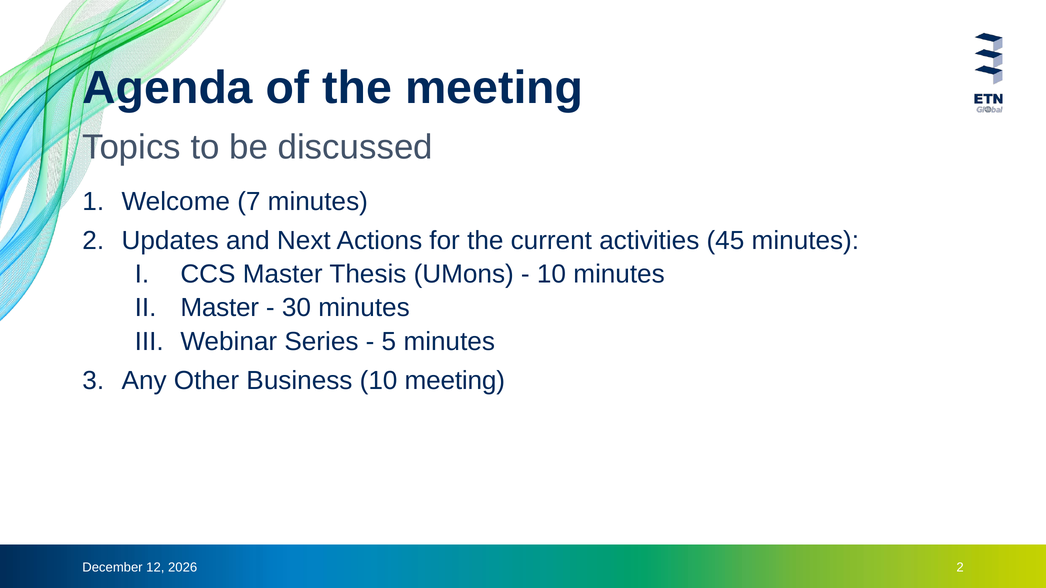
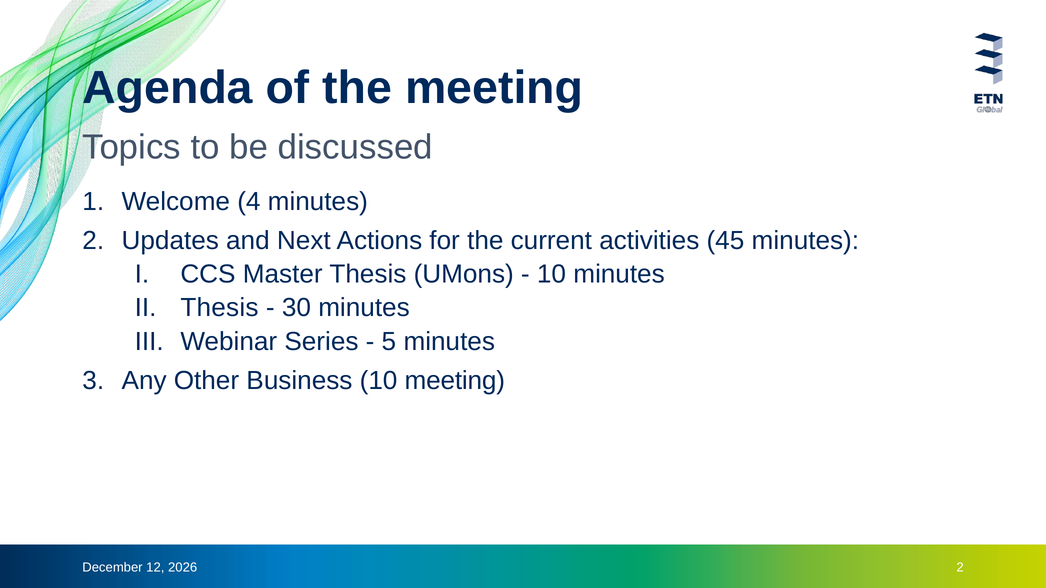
7: 7 -> 4 (249, 202)
Master: Master -> Thesis (219, 308)
